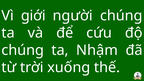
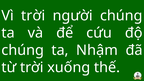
Vì giới: giới -> trời (33, 16)
